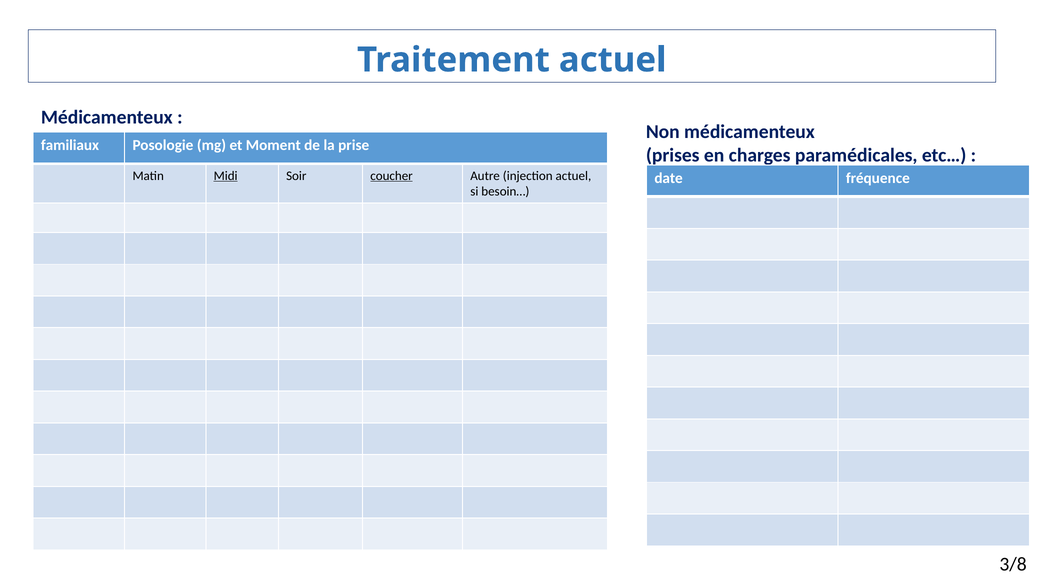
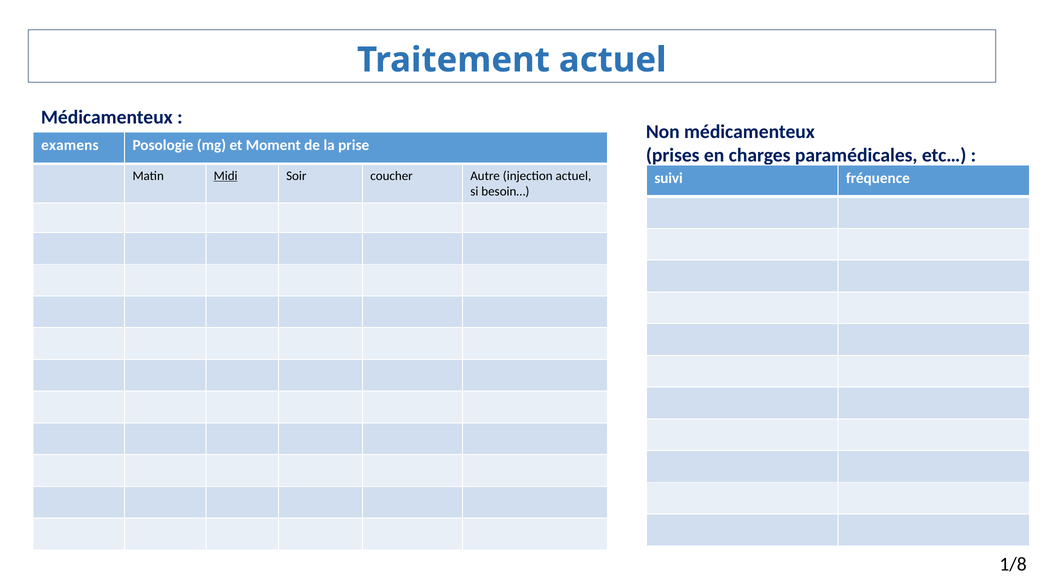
familiaux: familiaux -> examens (70, 145)
coucher underline: present -> none (392, 176)
date: date -> suivi (669, 178)
3/8: 3/8 -> 1/8 (1013, 564)
